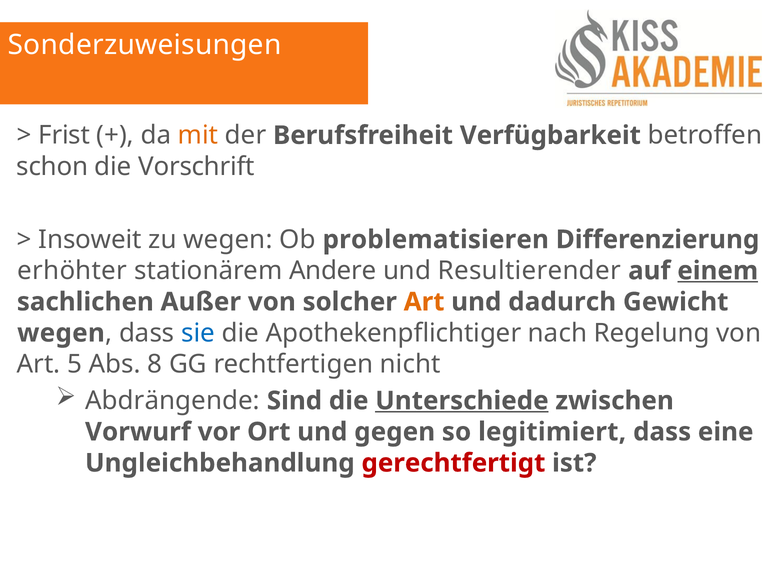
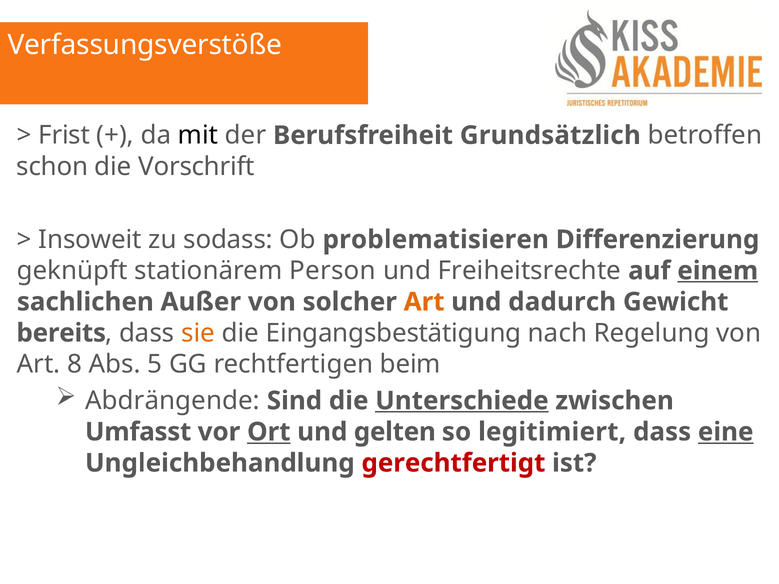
Sonderzuweisungen: Sonderzuweisungen -> Verfassungsverstöße (145, 45)
mit colour: orange -> black (198, 135)
Verfügbarkeit: Verfügbarkeit -> Grundsätzlich (550, 135)
zu wegen: wegen -> sodass (228, 240)
erhöhter: erhöhter -> geknüpft (72, 271)
Andere: Andere -> Person (333, 271)
Resultierender: Resultierender -> Freiheitsrechte (529, 271)
wegen: wegen -> bereits (61, 333)
sie colour: blue -> orange (198, 333)
Apothekenpflichtiger: Apothekenpflichtiger -> Eingangsbestätigung (394, 333)
5: 5 -> 8 (75, 364)
8: 8 -> 5 (155, 364)
nicht: nicht -> beim (410, 364)
Vorwurf: Vorwurf -> Umfasst (138, 432)
Ort underline: none -> present (269, 432)
gegen: gegen -> gelten (395, 432)
eine underline: none -> present (726, 432)
